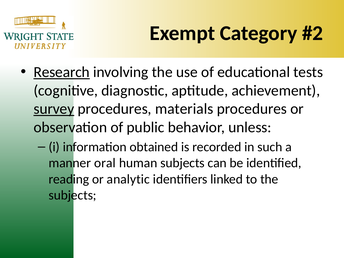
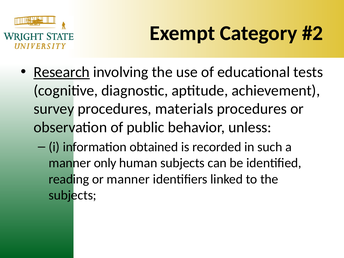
survey underline: present -> none (54, 109)
oral: oral -> only (105, 163)
or analytic: analytic -> manner (128, 179)
